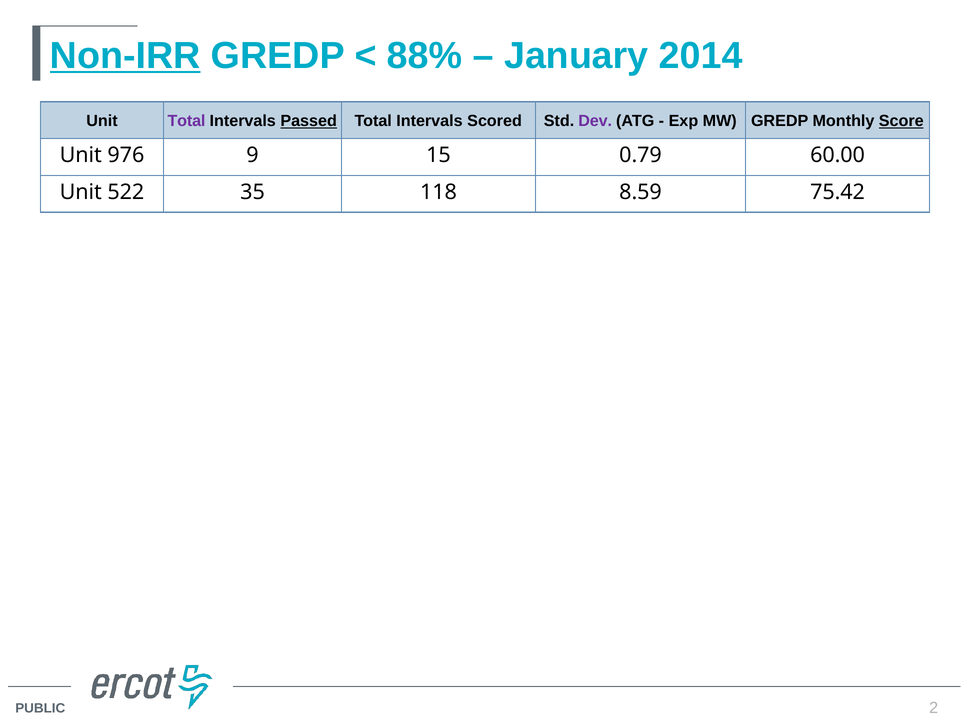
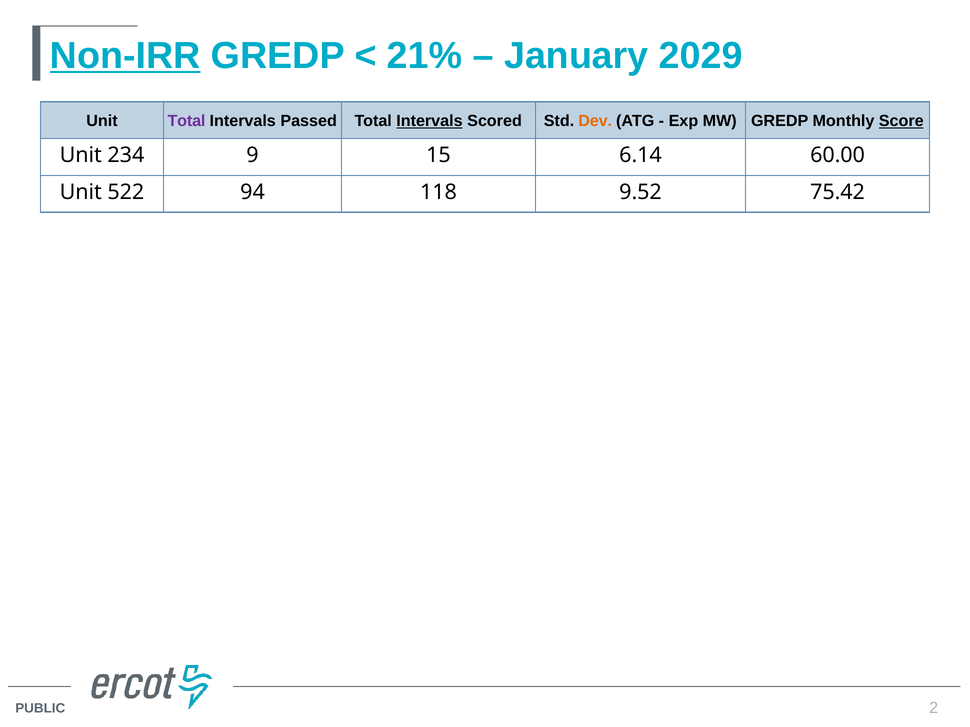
88%: 88% -> 21% (425, 56)
2014: 2014 -> 2029 (701, 56)
Passed underline: present -> none (309, 121)
Intervals underline: none -> present (429, 121)
Dev colour: purple -> orange (595, 121)
976: 976 -> 234 (126, 156)
0.79: 0.79 -> 6.14 (641, 156)
35: 35 -> 94 (253, 192)
8.59: 8.59 -> 9.52 (641, 192)
